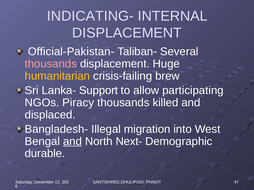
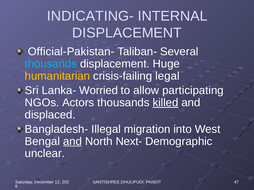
thousands colour: pink -> light blue (51, 64)
brew: brew -> legal (167, 76)
Support: Support -> Worried (99, 91)
Piracy: Piracy -> Actors (78, 103)
killed underline: none -> present (165, 103)
durable: durable -> unclear (45, 154)
